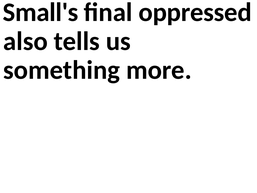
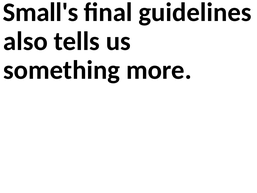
oppressed: oppressed -> guidelines (195, 12)
